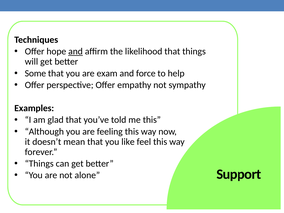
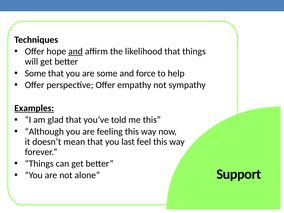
are exam: exam -> some (107, 73)
Examples underline: none -> present (34, 108)
like: like -> last (128, 142)
